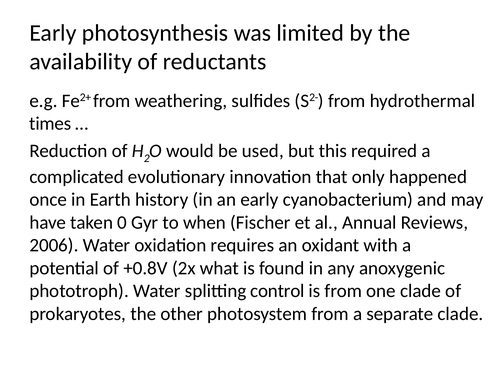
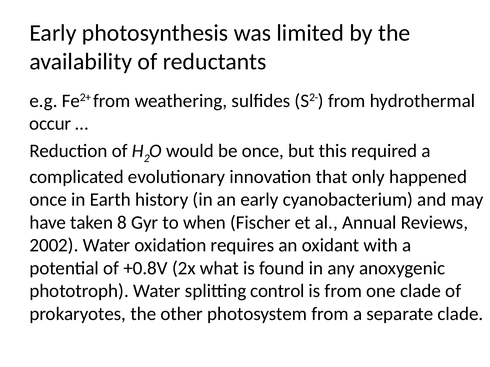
times: times -> occur (50, 124)
be used: used -> once (263, 151)
0: 0 -> 8 (122, 223)
2006: 2006 -> 2002 (54, 246)
